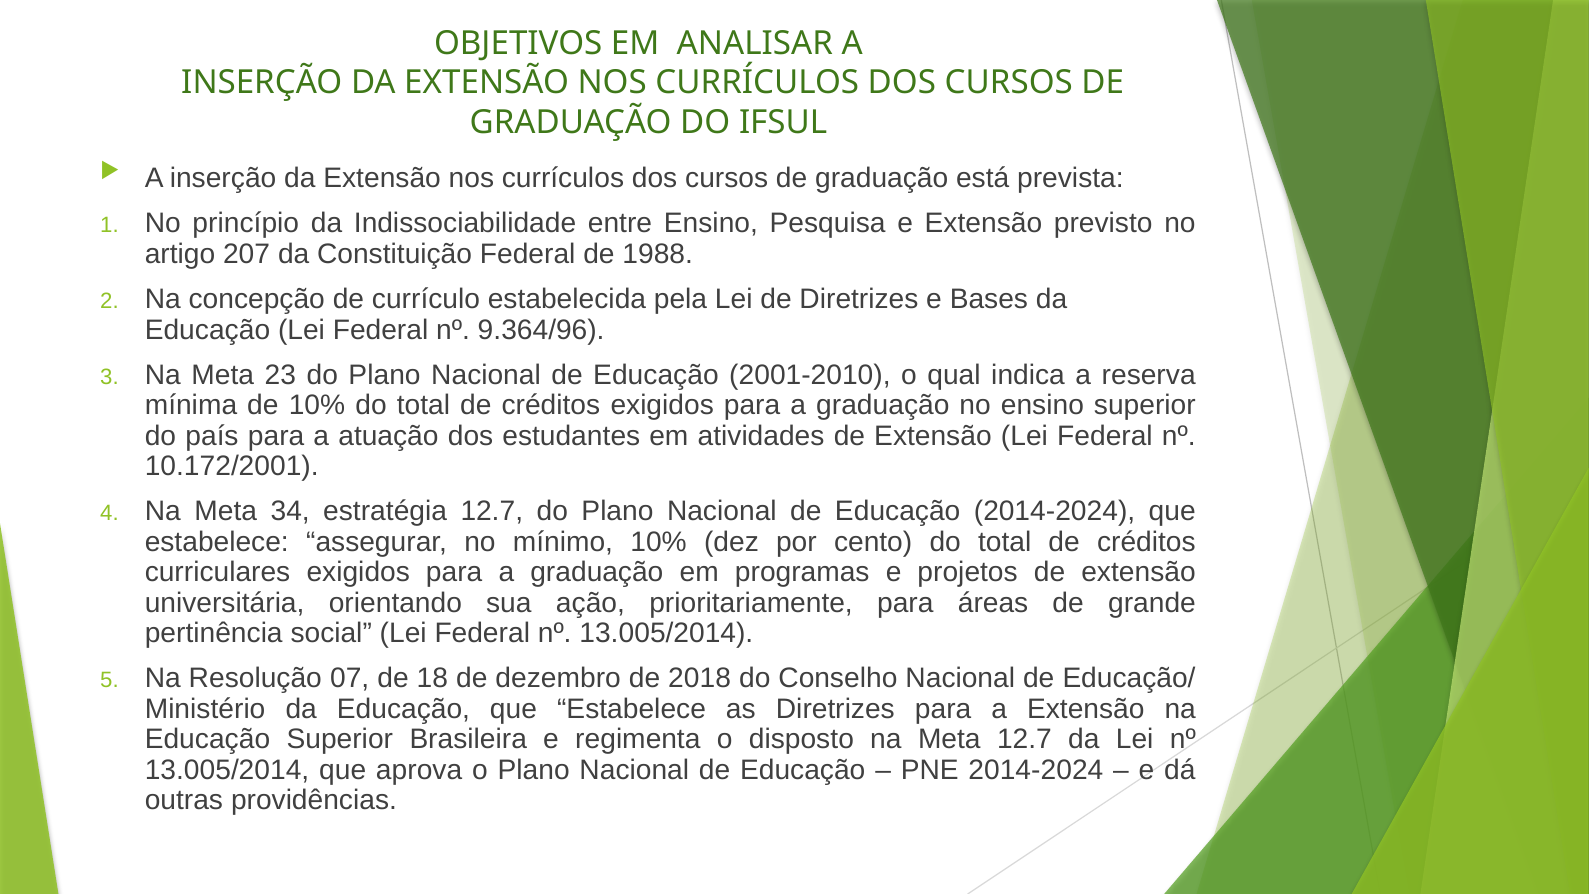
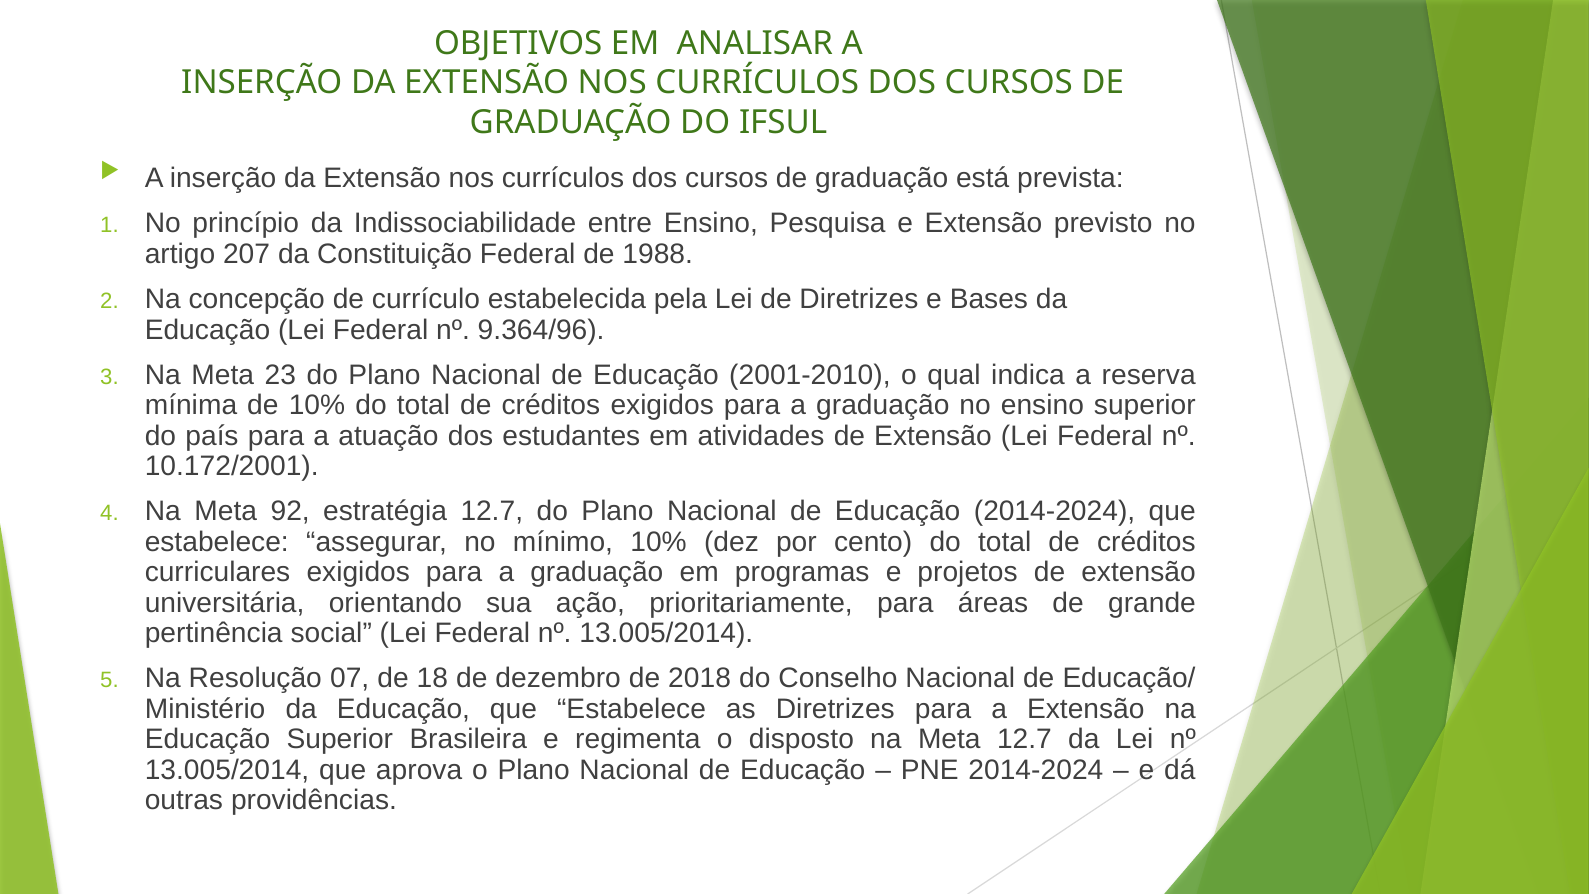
34: 34 -> 92 (290, 511)
